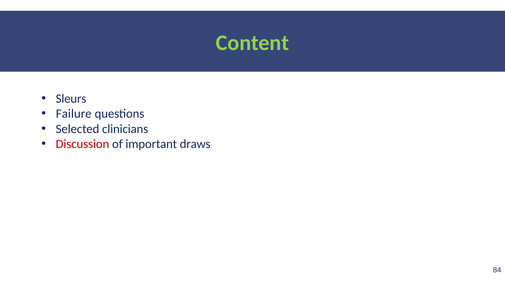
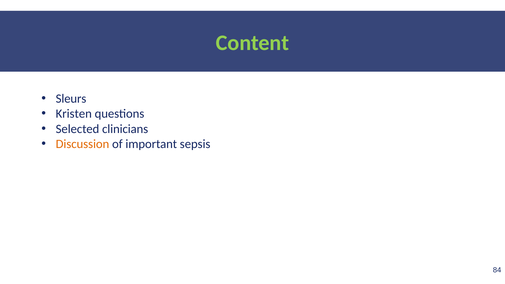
Failure: Failure -> Kristen (74, 114)
Discussion colour: red -> orange (82, 144)
draws: draws -> sepsis (195, 144)
